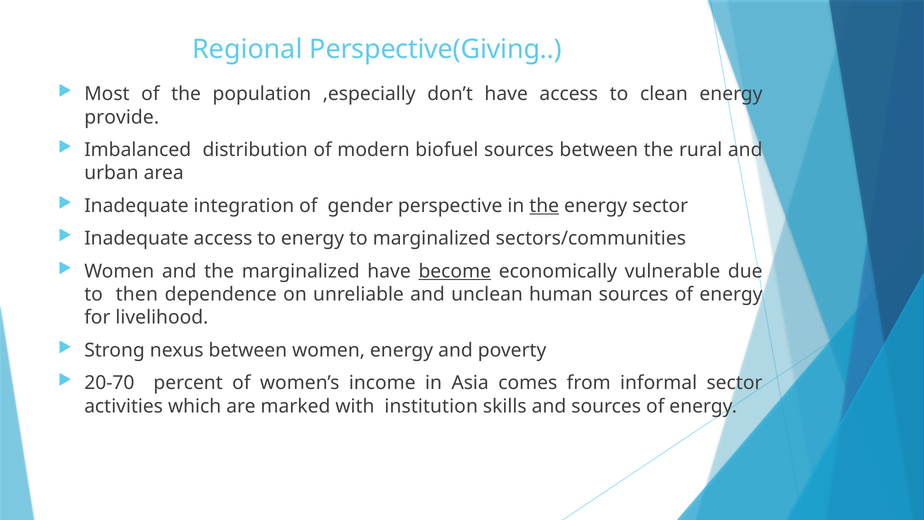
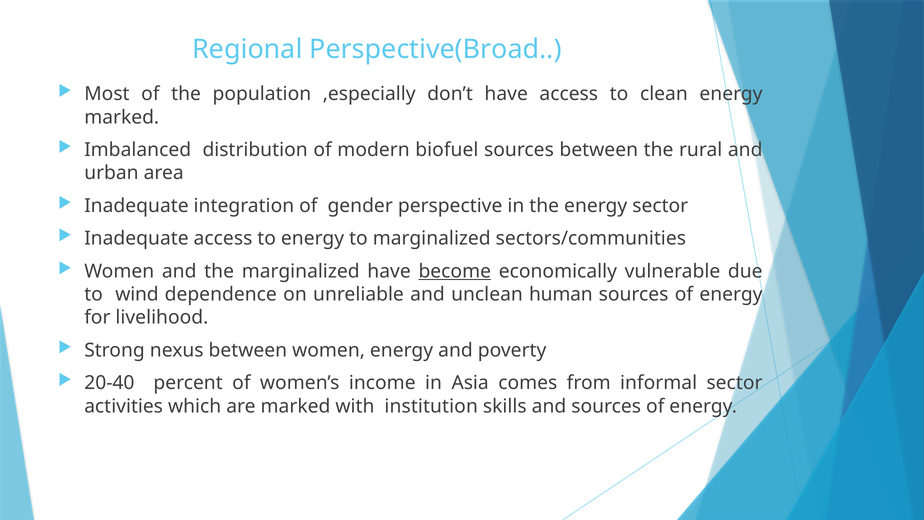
Perspective(Giving: Perspective(Giving -> Perspective(Broad (436, 49)
provide: provide -> marked (122, 117)
the underline: present -> none (544, 206)
then: then -> wind (137, 294)
20-70: 20-70 -> 20-40 (109, 383)
